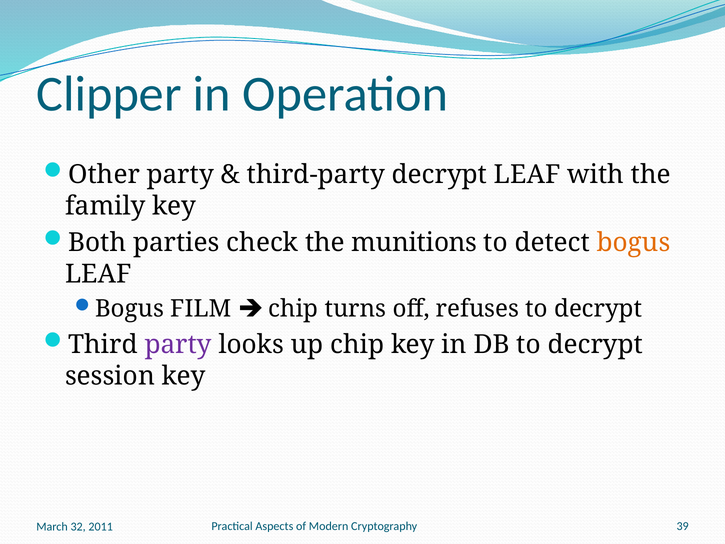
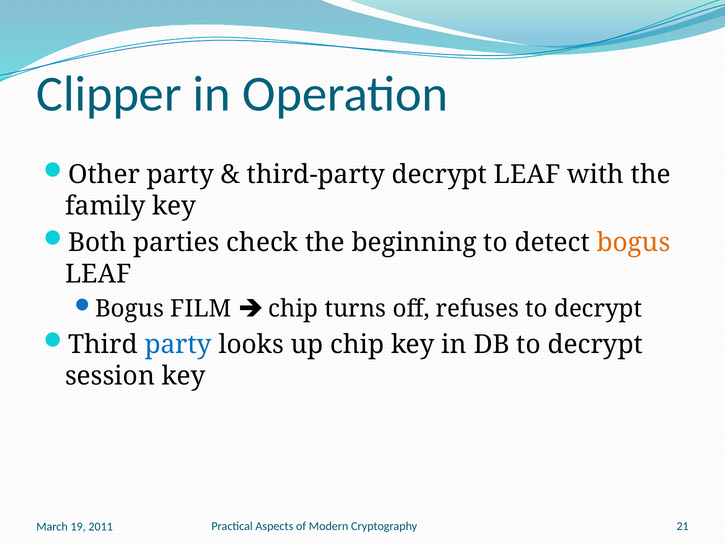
munitions: munitions -> beginning (414, 243)
party colour: purple -> blue (178, 344)
39: 39 -> 21 (683, 526)
32: 32 -> 19 (78, 526)
